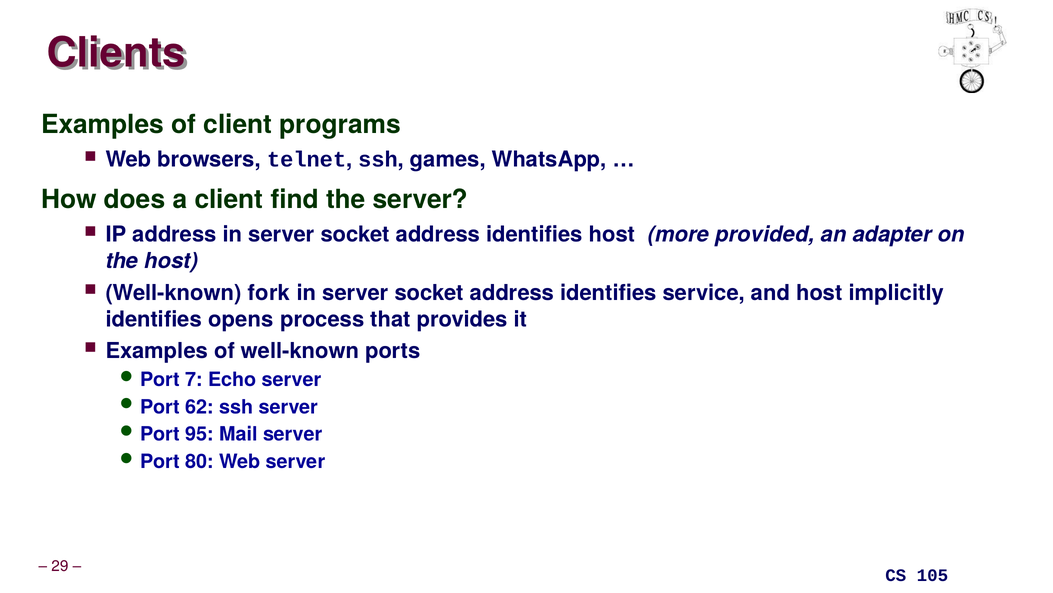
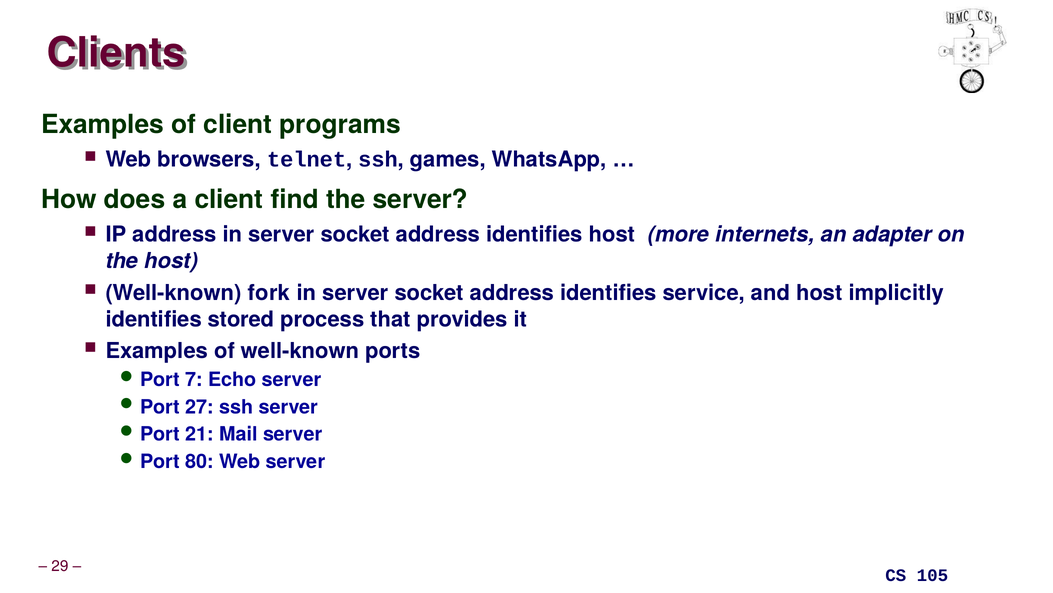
provided: provided -> internets (765, 234)
opens: opens -> stored (241, 319)
62: 62 -> 27 (199, 407)
95: 95 -> 21 (199, 434)
